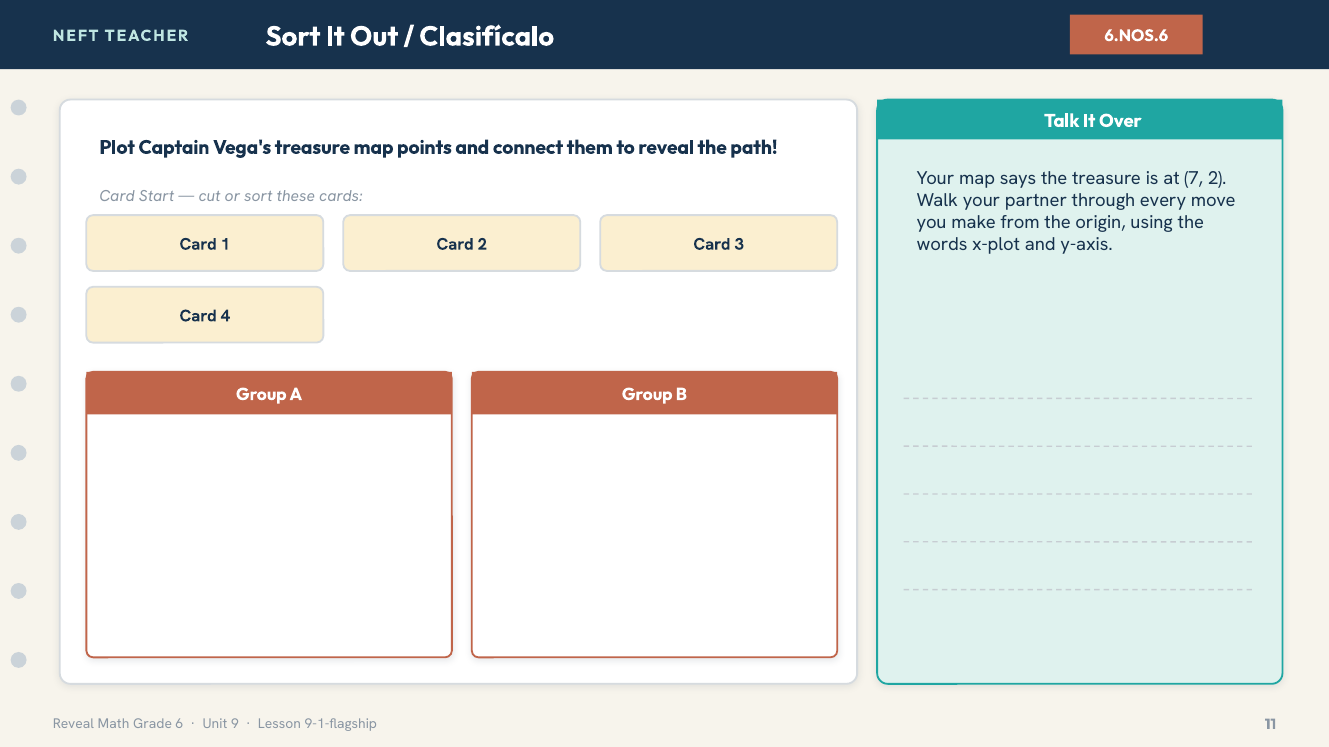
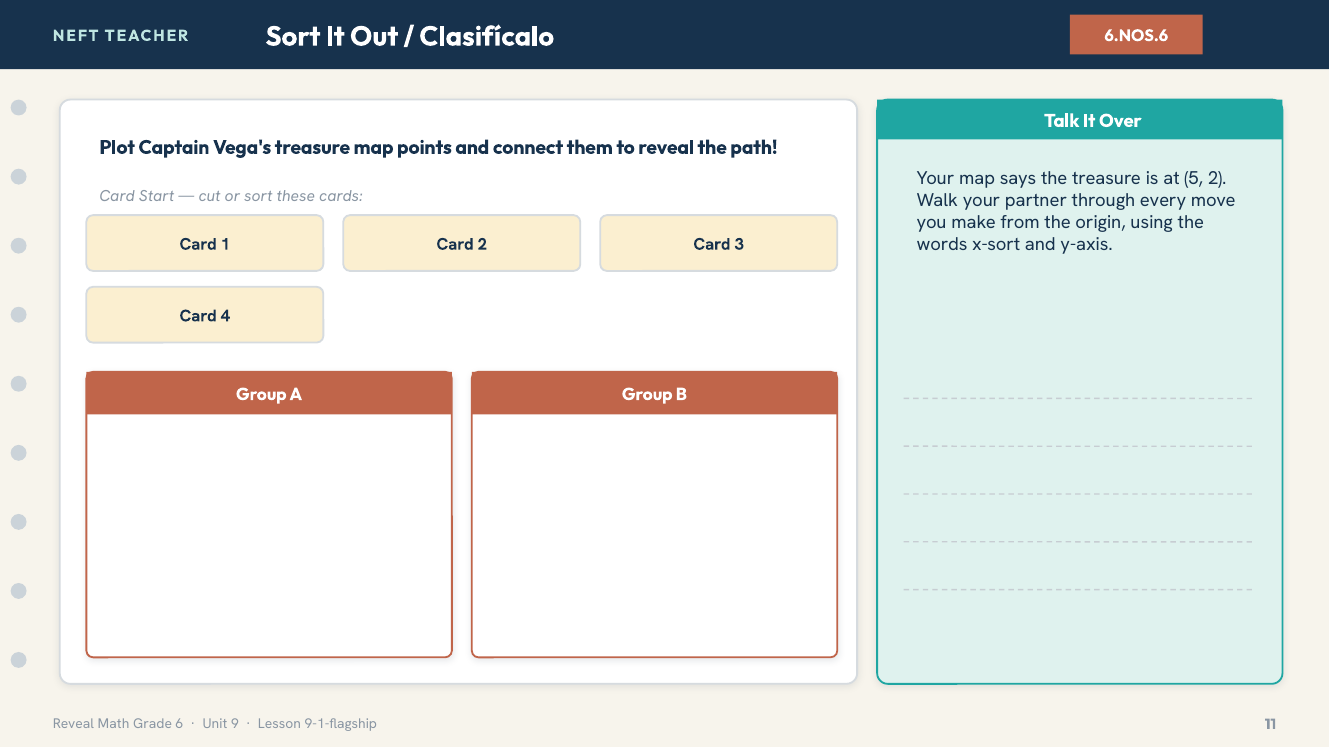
7: 7 -> 5 (1194, 178)
x-plot: x-plot -> x-sort (996, 245)
